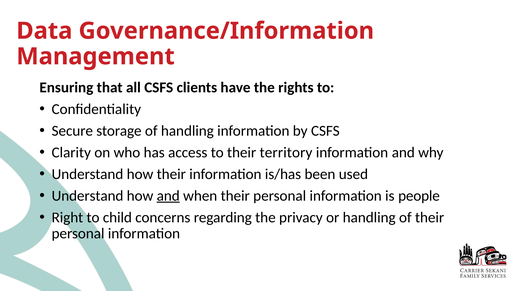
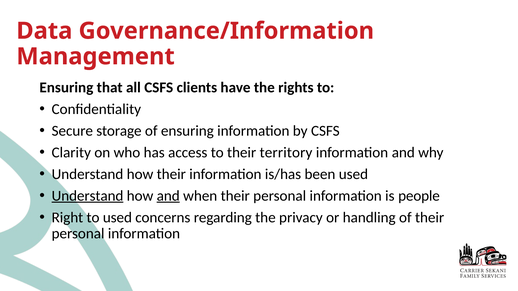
of handling: handling -> ensuring (187, 131)
Understand underline: none -> present (88, 196)
to child: child -> used (117, 218)
